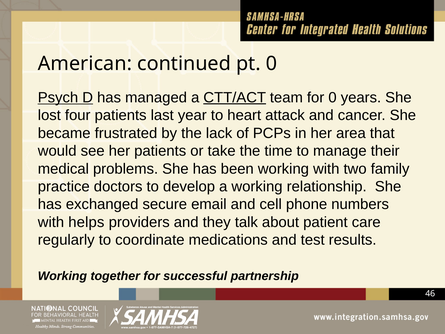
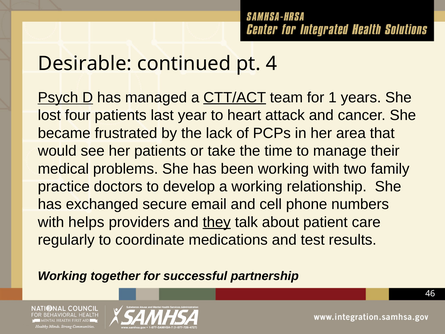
American: American -> Desirable (85, 64)
pt 0: 0 -> 4 (272, 64)
for 0: 0 -> 1 (333, 97)
they underline: none -> present (217, 222)
